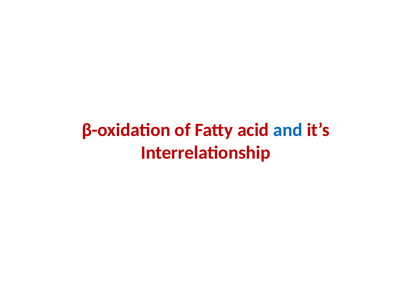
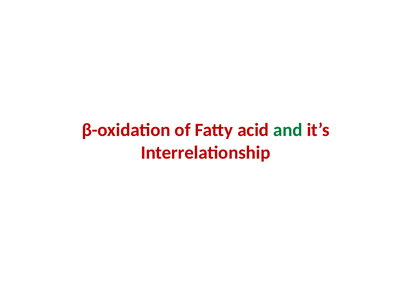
and colour: blue -> green (288, 130)
